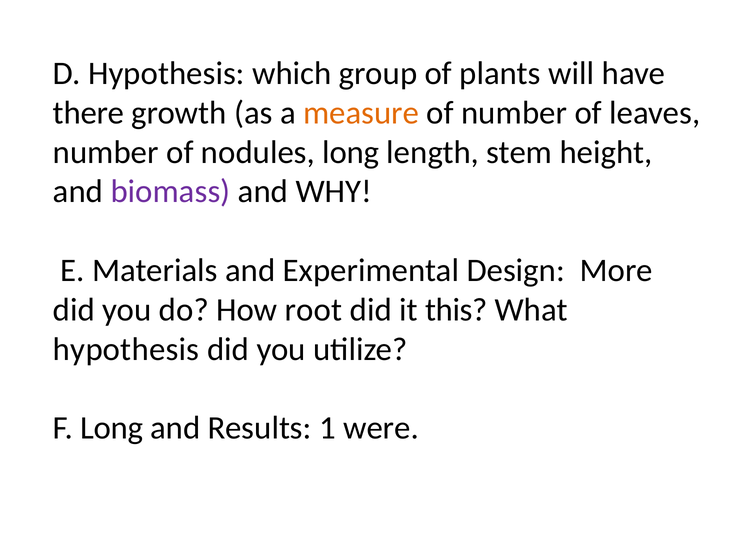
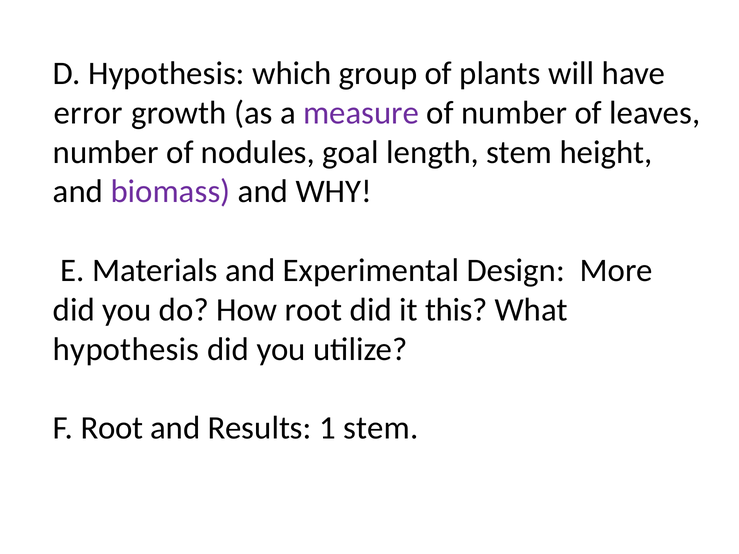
there: there -> error (88, 113)
measure colour: orange -> purple (361, 113)
nodules long: long -> goal (351, 152)
F Long: Long -> Root (112, 428)
1 were: were -> stem (381, 428)
